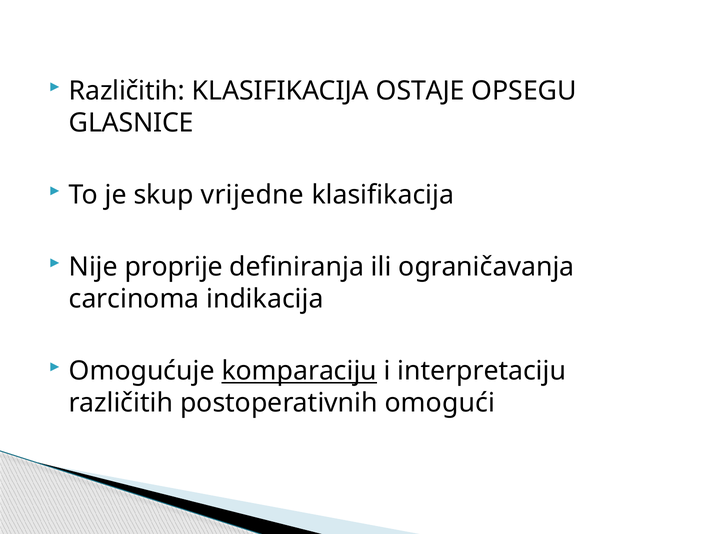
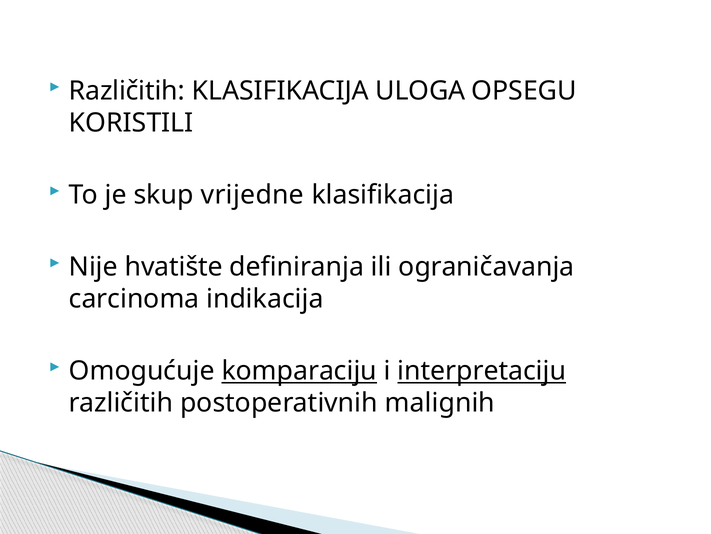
OSTAJE: OSTAJE -> ULOGA (420, 91)
GLASNICE: GLASNICE -> KORISTILI (131, 123)
proprije: proprije -> hvatište (174, 267)
interpretaciju underline: none -> present (482, 371)
omogući: omogući -> malignih (440, 403)
